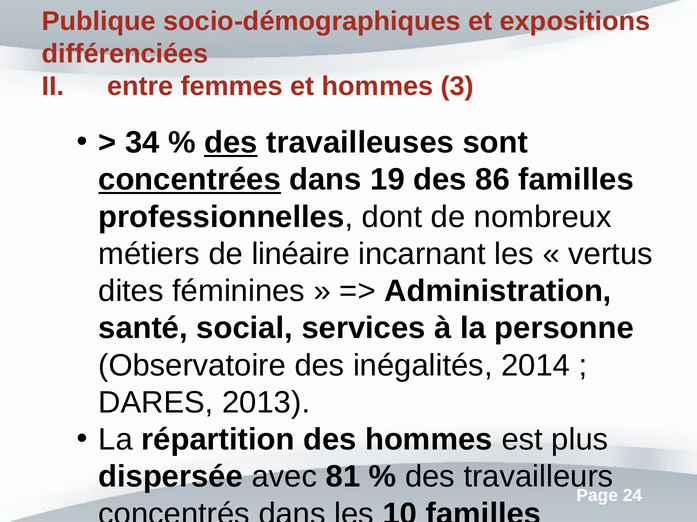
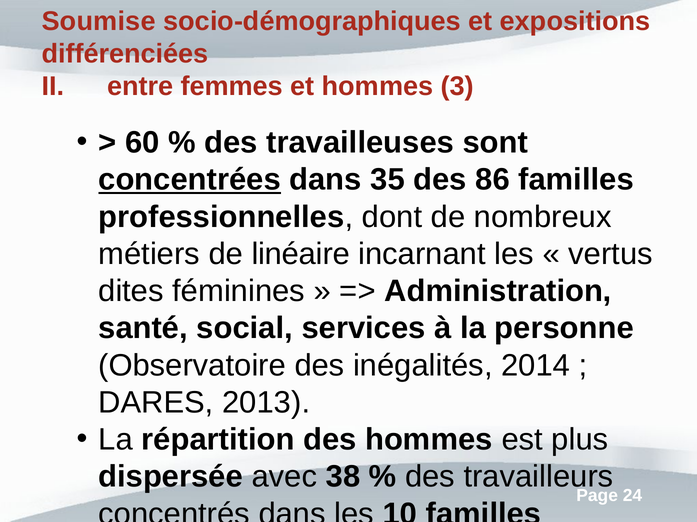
Publique: Publique -> Soumise (99, 22)
34: 34 -> 60 (142, 143)
des underline: present -> none (231, 143)
19: 19 -> 35 (388, 180)
81: 81 -> 38 (343, 477)
